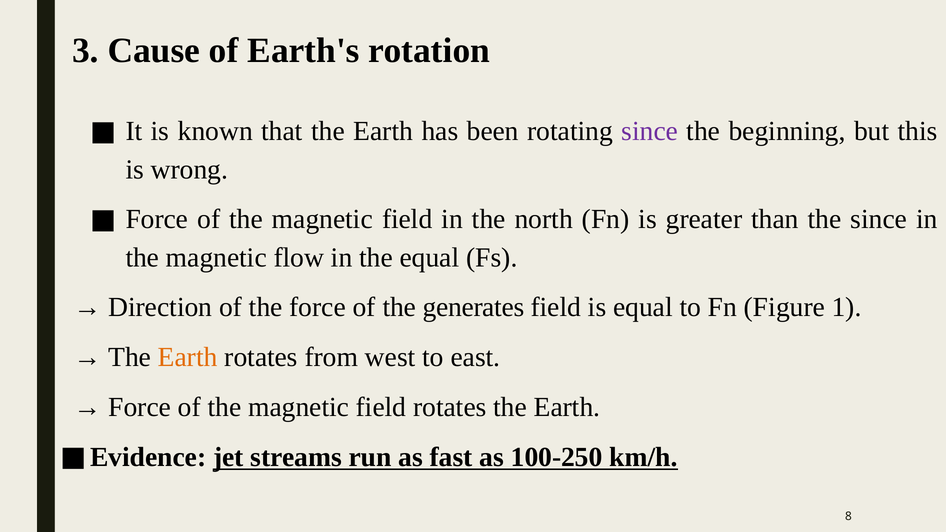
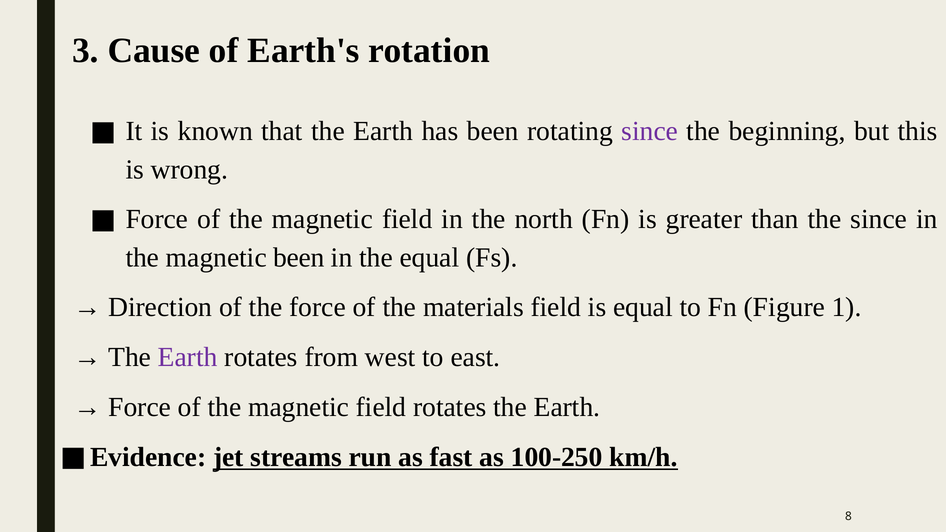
magnetic flow: flow -> been (299, 257)
generates: generates -> materials (473, 307)
Earth colour: orange -> purple (188, 357)
